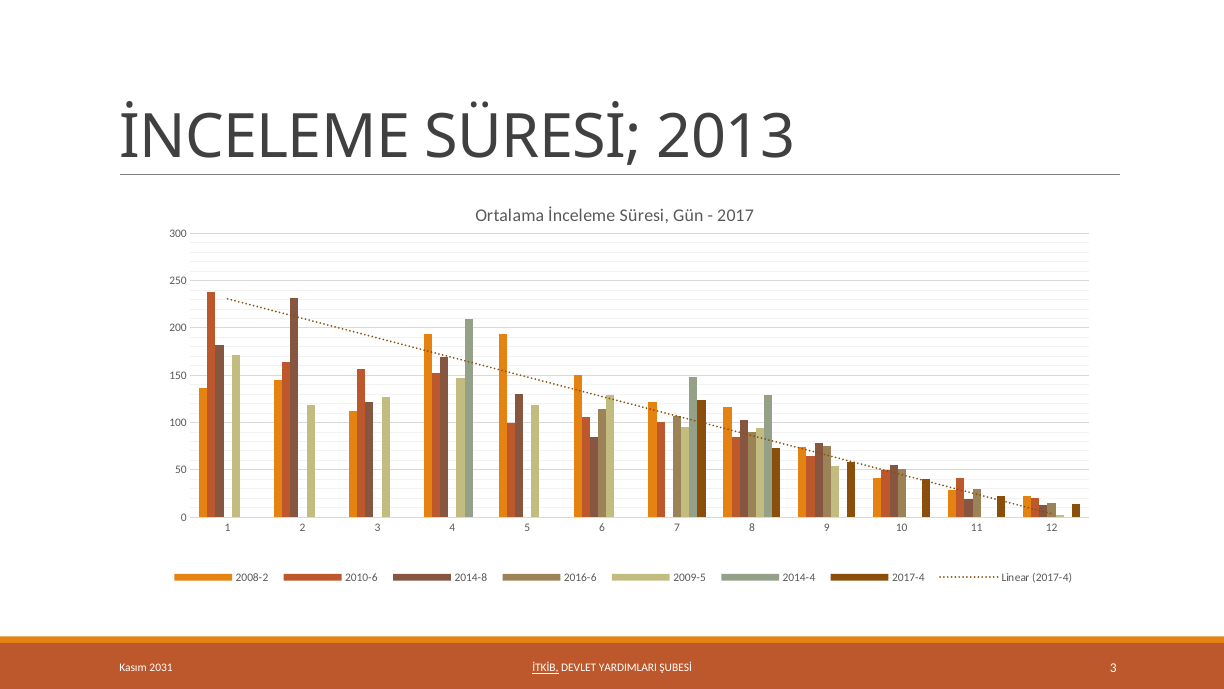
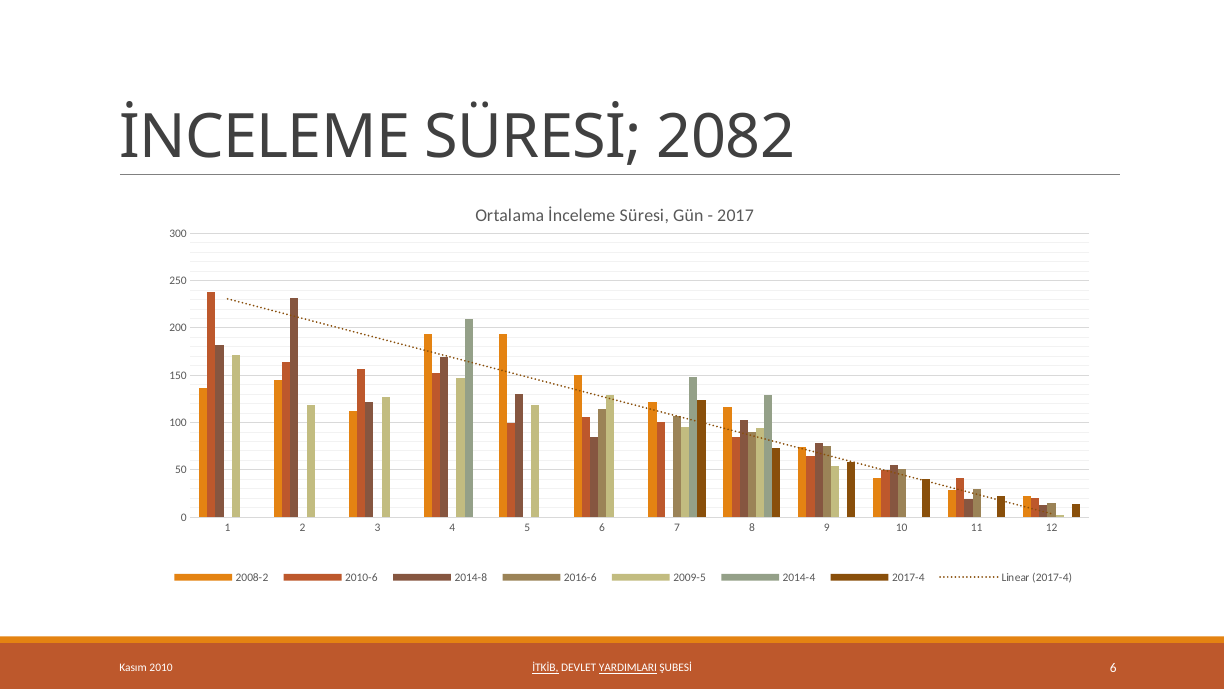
2013: 2013 -> 2082 (726, 137)
2031: 2031 -> 2010 (161, 668)
YARDIMLARI underline: none -> present (628, 668)
ŞUBESİ 3: 3 -> 6 (1113, 668)
